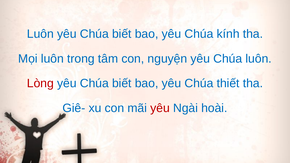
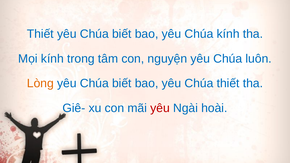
Luôn: Luôn -> Thiết (40, 34)
Mọi luôn: luôn -> kính (52, 59)
Lòng colour: red -> orange (40, 83)
